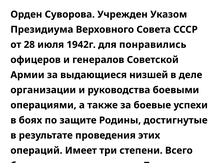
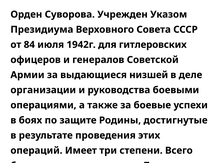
28: 28 -> 84 (29, 45)
понравились: понравились -> гитлеровских (153, 45)
